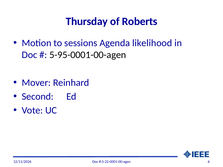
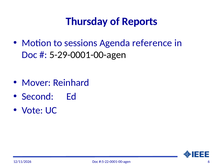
Roberts: Roberts -> Reports (140, 21)
likelihood: likelihood -> reference (152, 43)
5-95-0001-00-agen: 5-95-0001-00-agen -> 5-29-0001-00-agen (88, 55)
